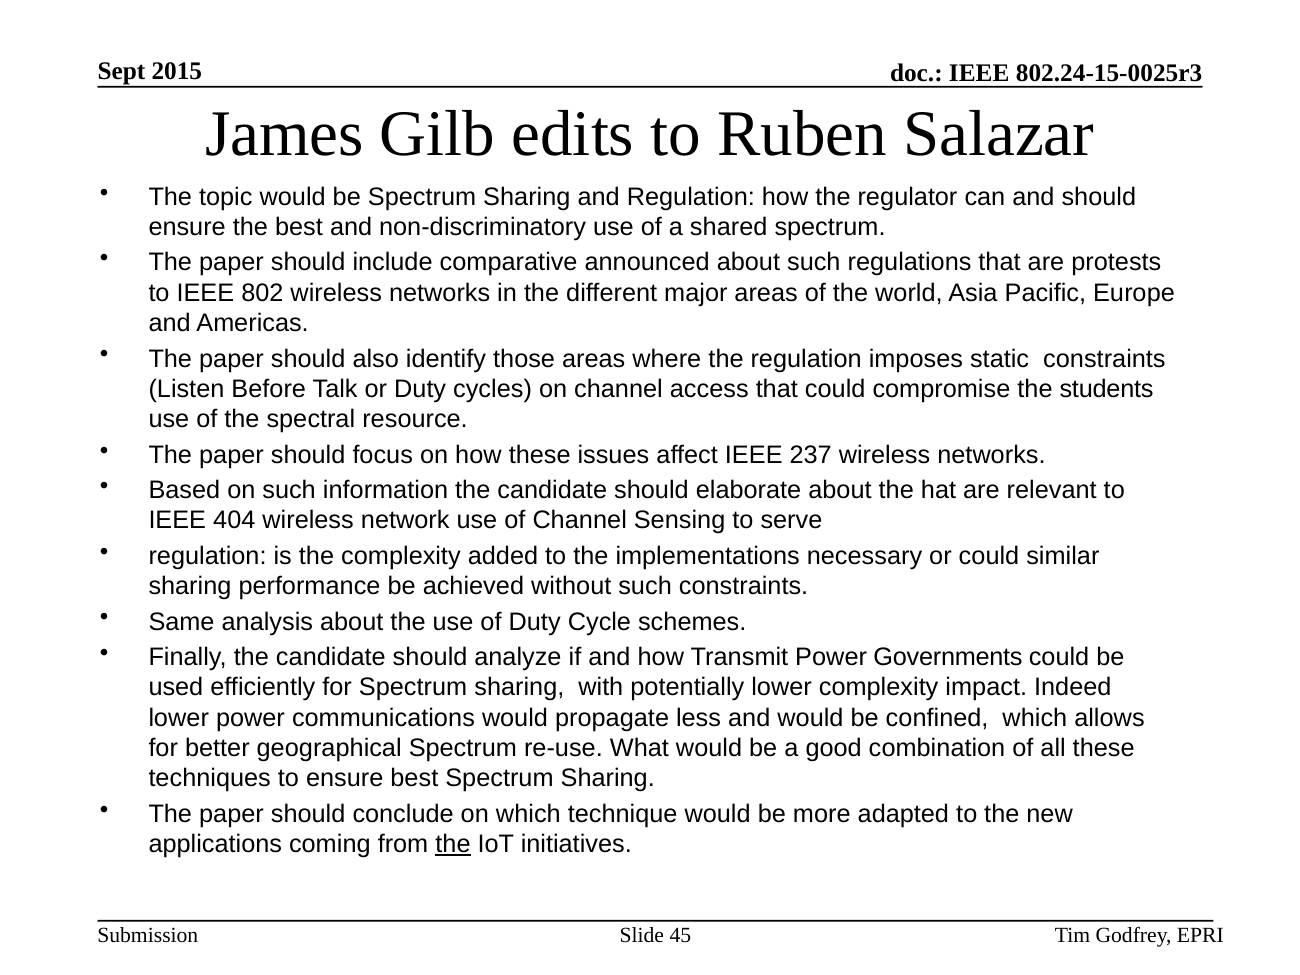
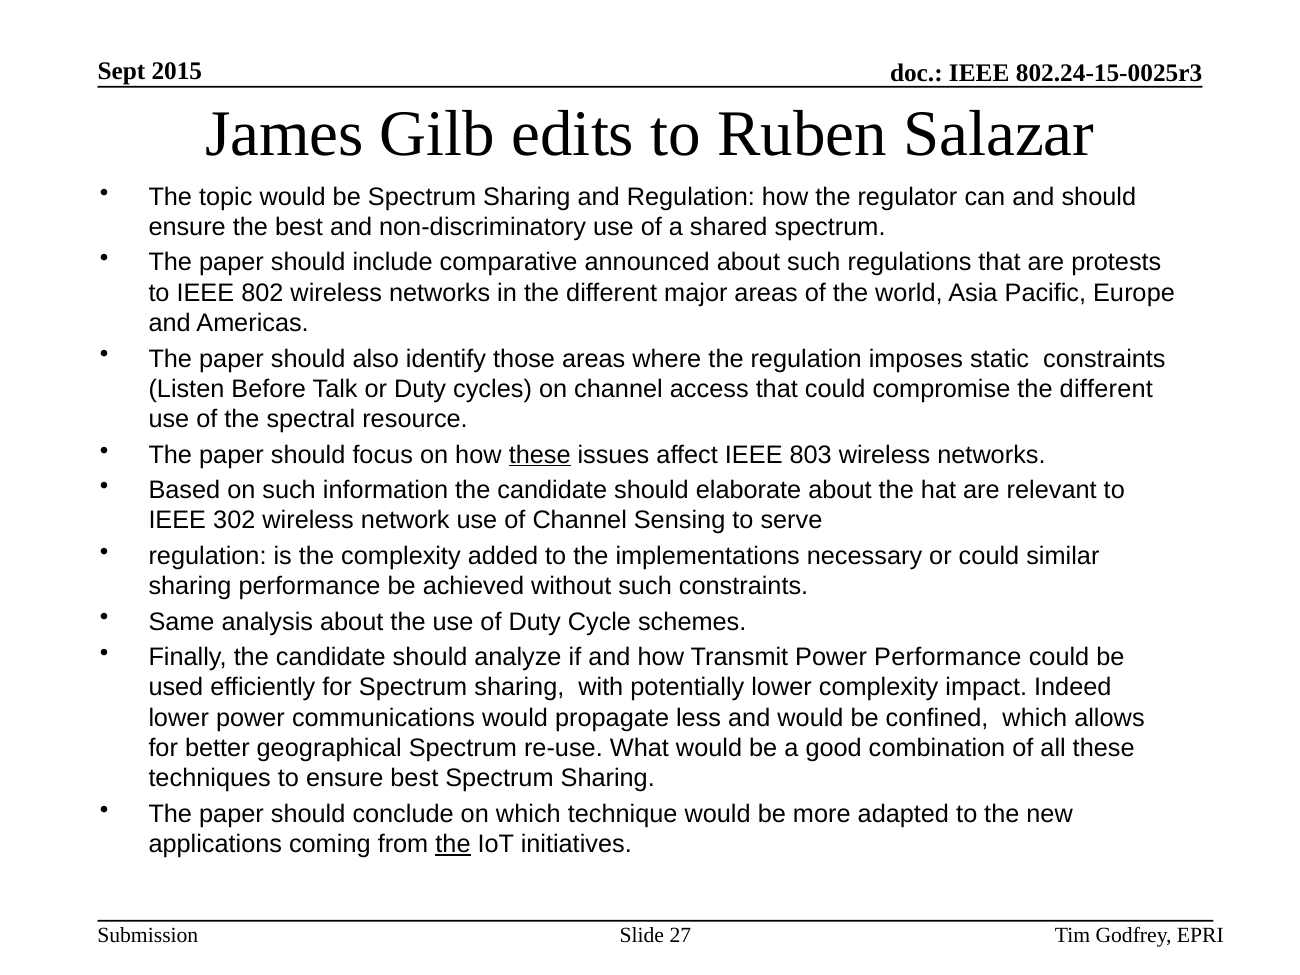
compromise the students: students -> different (1106, 389)
these underline: none -> present (540, 455)
237: 237 -> 803 (811, 455)
404: 404 -> 302 (234, 521)
Power Governments: Governments -> Performance (948, 657)
45: 45 -> 27 (680, 935)
